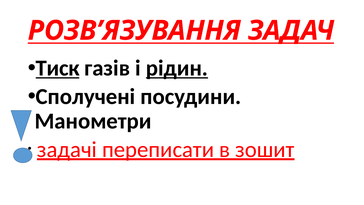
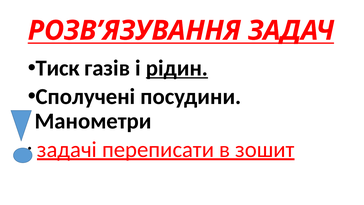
Тиск underline: present -> none (58, 68)
